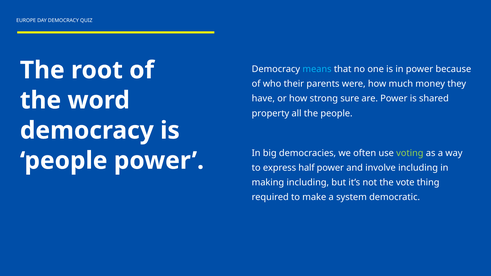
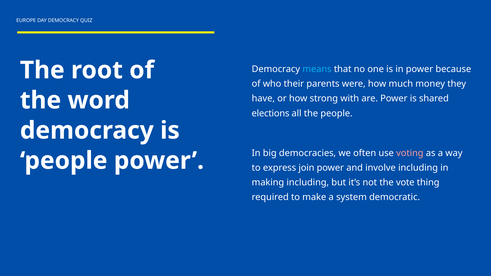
sure: sure -> with (350, 99)
property: property -> elections (271, 113)
voting colour: light green -> pink (410, 153)
half: half -> join (306, 168)
